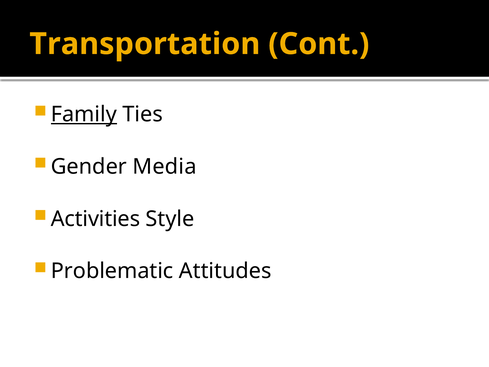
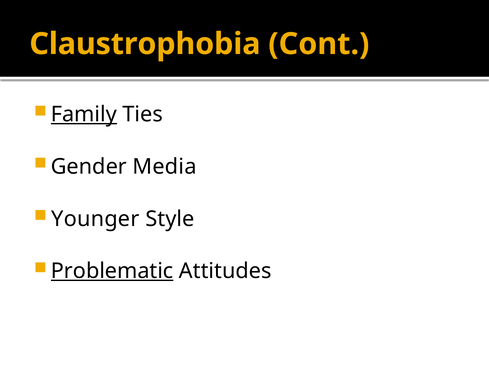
Transportation: Transportation -> Claustrophobia (145, 44)
Activities: Activities -> Younger (95, 219)
Problematic underline: none -> present (112, 271)
